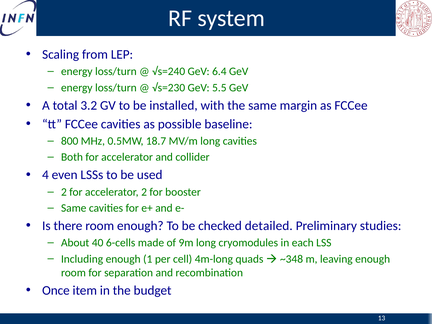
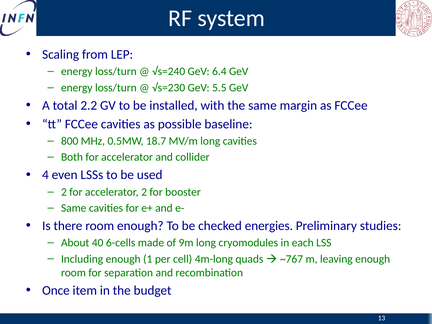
3.2: 3.2 -> 2.2 (89, 105)
detailed: detailed -> energies (269, 226)
~348: ~348 -> ~767 (292, 259)
